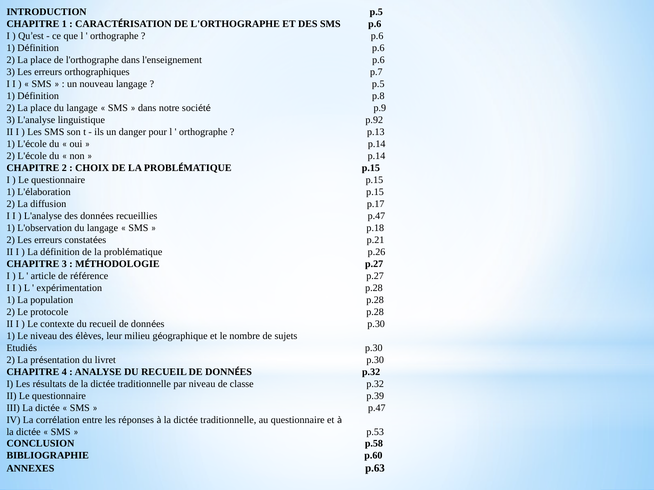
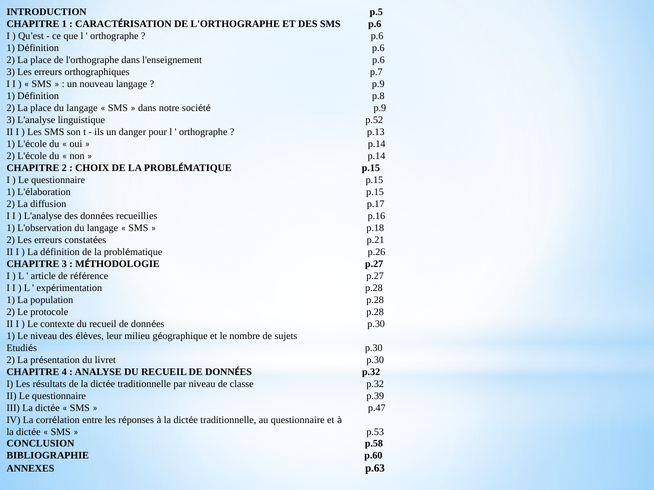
p.5: p.5 -> p.9 (378, 84)
p.92: p.92 -> p.52 (374, 120)
recueillies p.47: p.47 -> p.16 (376, 216)
